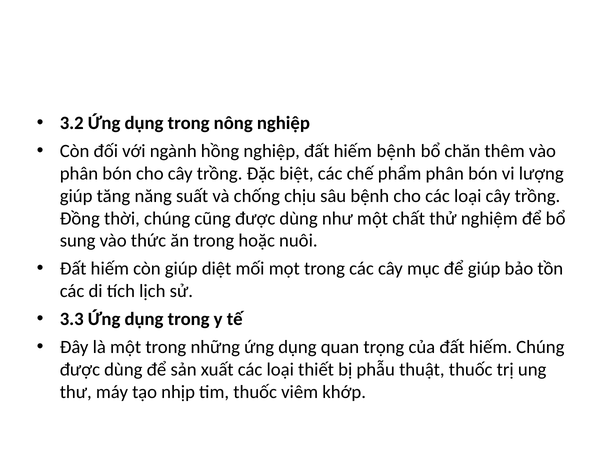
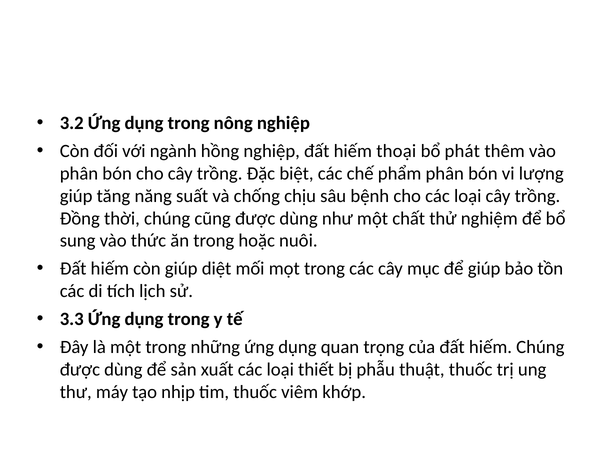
hiếm bệnh: bệnh -> thoại (396, 151)
chăn: chăn -> phát (462, 151)
